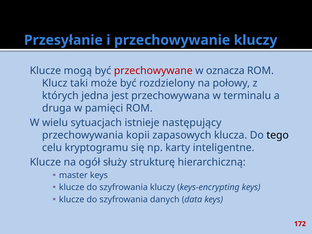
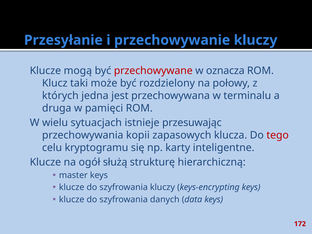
następujący: następujący -> przesuwając (192, 123)
tego colour: black -> red (278, 135)
służy: służy -> służą (115, 162)
